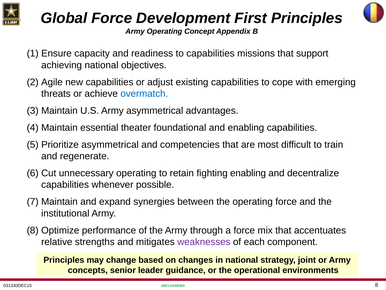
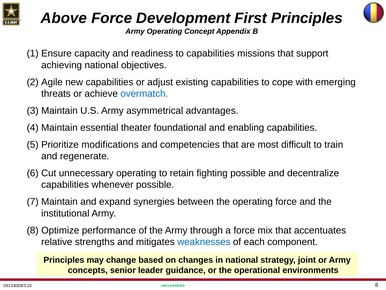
Global: Global -> Above (64, 18)
Prioritize asymmetrical: asymmetrical -> modifications (110, 144)
fighting enabling: enabling -> possible (248, 173)
weaknesses colour: purple -> blue (204, 242)
